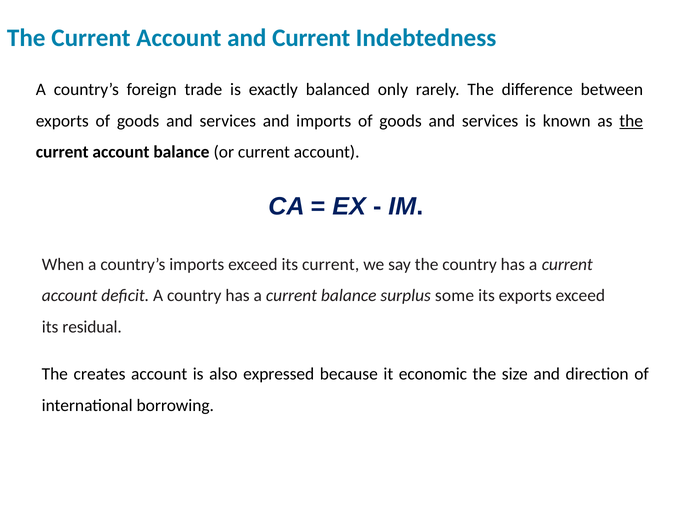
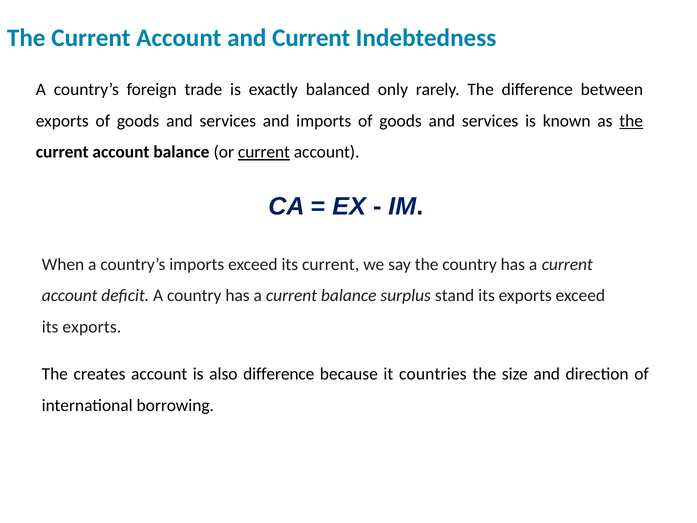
current underline: none -> present (264, 152)
some: some -> stand (455, 296)
residual: residual -> exports (92, 327)
also expressed: expressed -> difference (279, 374)
economic: economic -> countries (433, 374)
